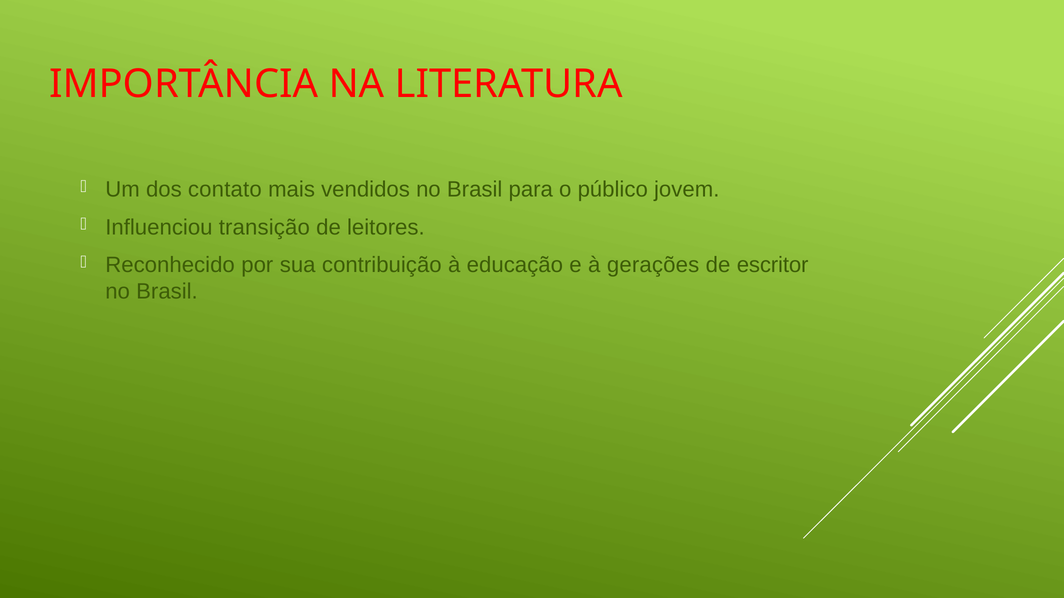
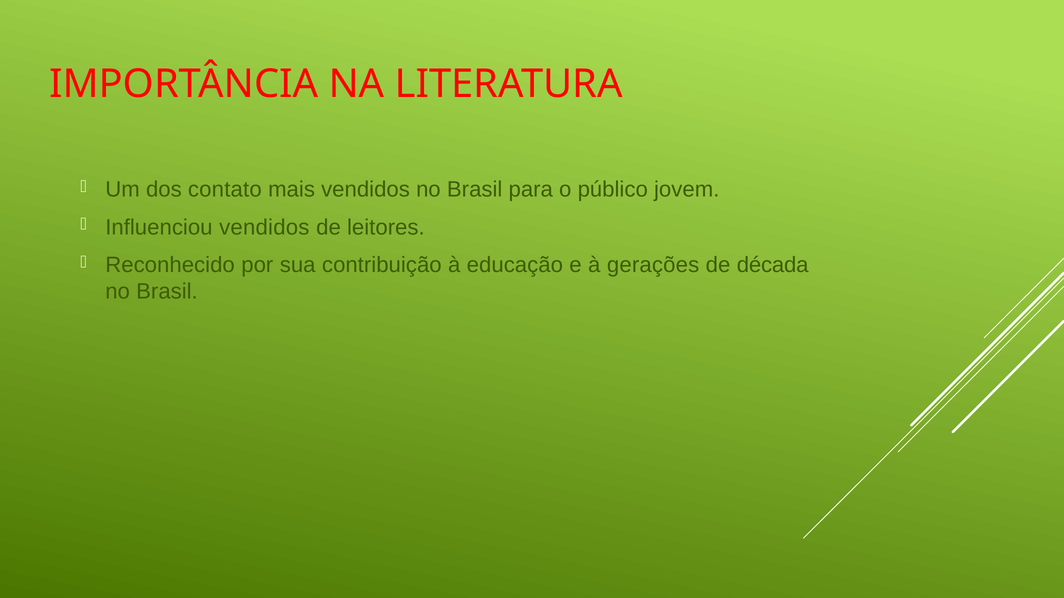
Influenciou transição: transição -> vendidos (264, 227)
escritor: escritor -> década (773, 265)
